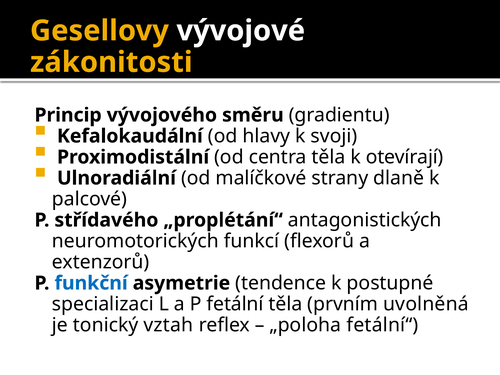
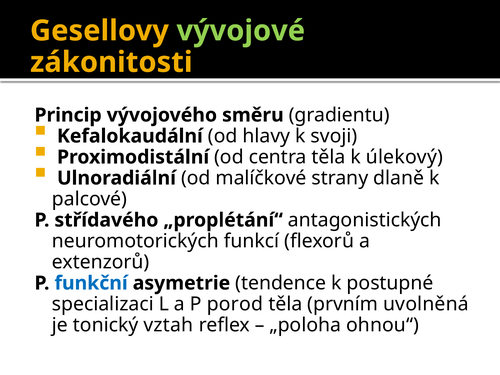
vývojové colour: white -> light green (241, 31)
otevírají: otevírají -> úlekový (404, 157)
fetální: fetální -> porod (235, 304)
fetální“: fetální“ -> ohnou“ (383, 325)
